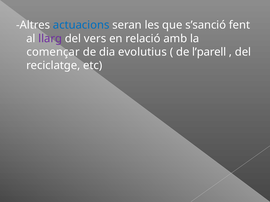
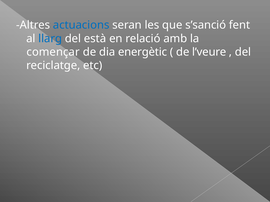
llarg colour: purple -> blue (50, 39)
vers: vers -> està (95, 39)
evolutius: evolutius -> energètic (143, 52)
l’parell: l’parell -> l’veure (209, 52)
